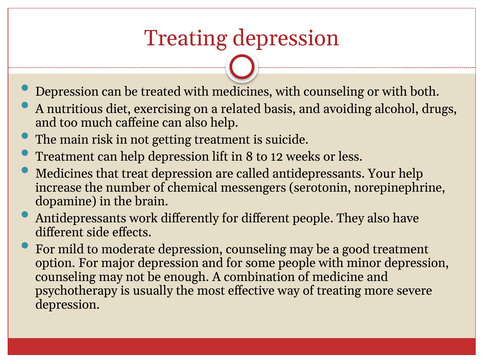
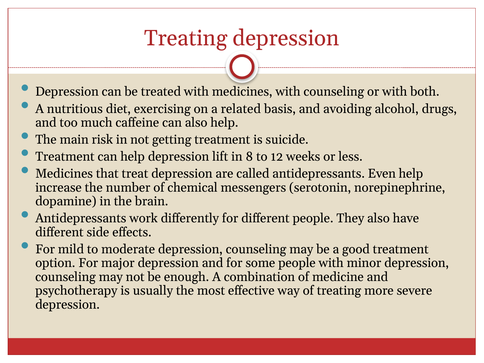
Your: Your -> Even (382, 174)
